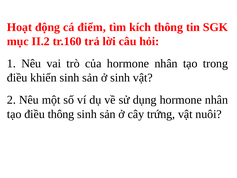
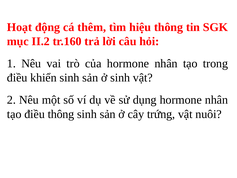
điểm: điểm -> thêm (92, 27)
kích: kích -> hiệu (140, 27)
